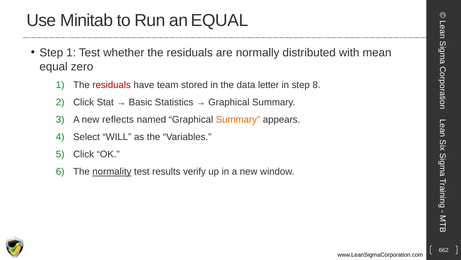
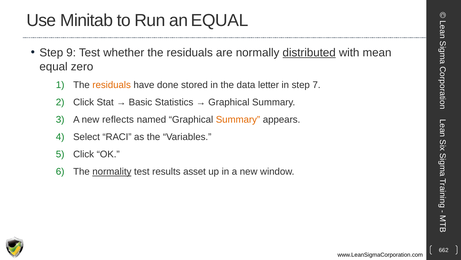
Step 1: 1 -> 9 (71, 53)
distributed underline: none -> present (309, 53)
residuals colour: red -> orange (112, 85)
team: team -> done (168, 85)
8: 8 -> 7 (317, 85)
WILL: WILL -> RACI (117, 137)
verify: verify -> asset (194, 171)
